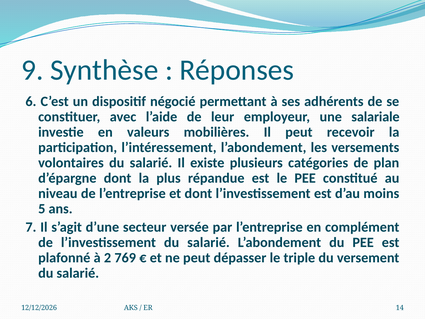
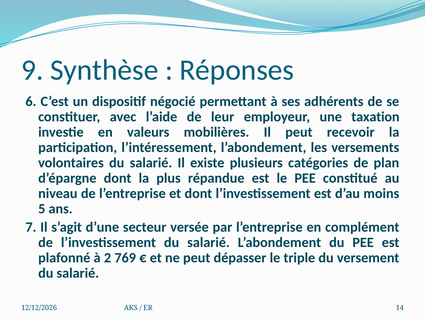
salariale: salariale -> taxation (375, 117)
